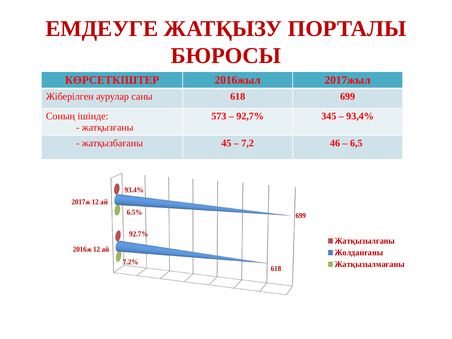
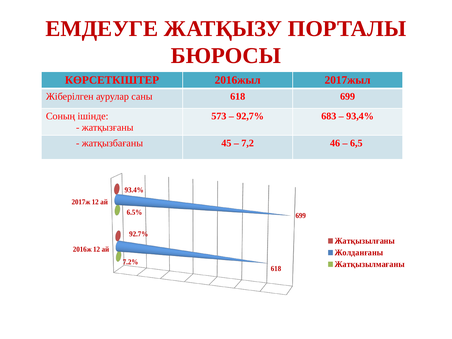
345: 345 -> 683 (329, 116)
